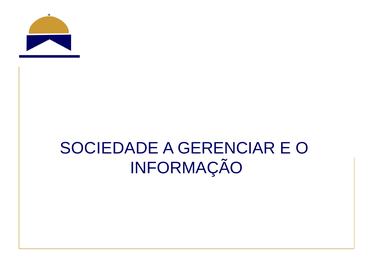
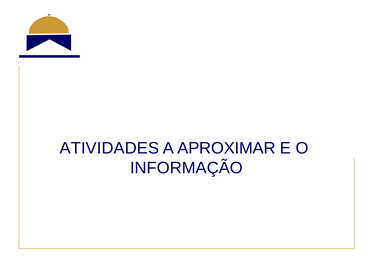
SOCIEDADE: SOCIEDADE -> ATIVIDADES (109, 148)
GERENCIAR: GERENCIAR -> APROXIMAR (227, 148)
